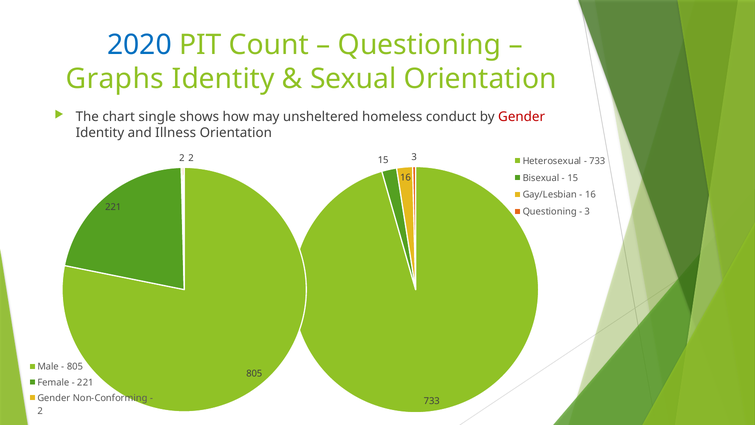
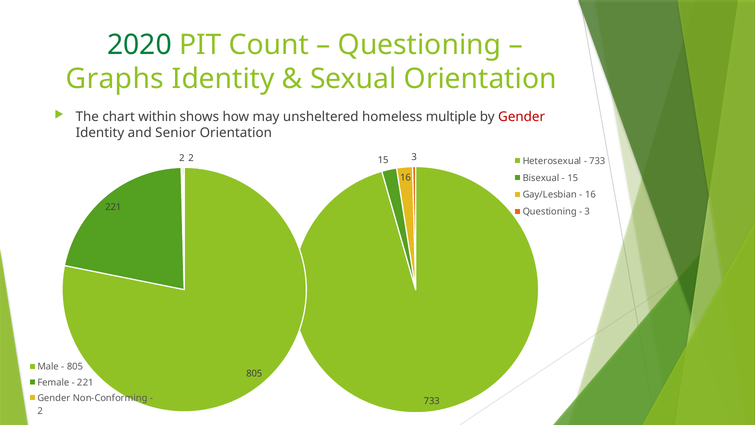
2020 colour: blue -> green (139, 45)
single: single -> within (157, 117)
conduct: conduct -> multiple (451, 117)
Illness: Illness -> Senior (176, 133)
